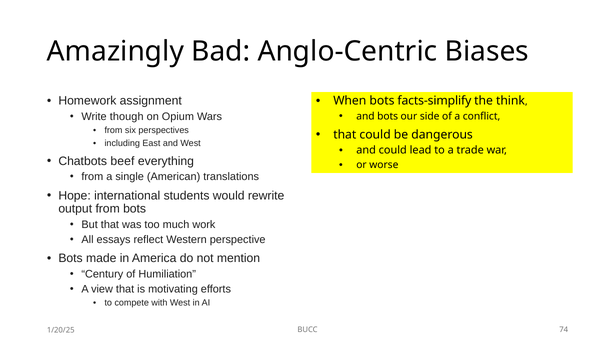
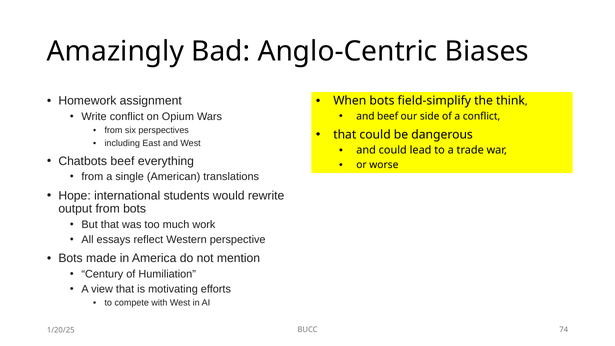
facts-simplify: facts-simplify -> field-simplify (434, 101)
and bots: bots -> beef (388, 116)
Write though: though -> conflict (127, 117)
